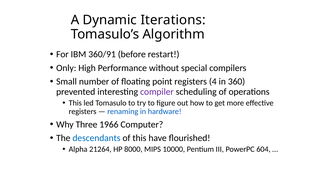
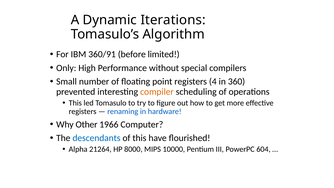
restart: restart -> limited (164, 54)
compiler colour: purple -> orange (157, 92)
Three: Three -> Other (87, 124)
